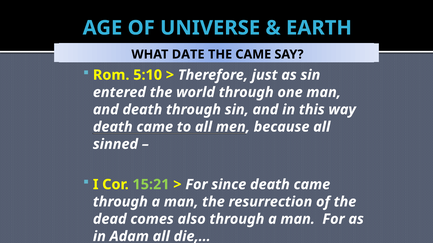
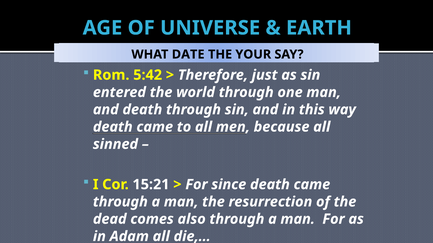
THE CAME: CAME -> YOUR (253, 54)
5:10: 5:10 -> 5:42 (148, 75)
15:21 colour: light green -> white (151, 185)
